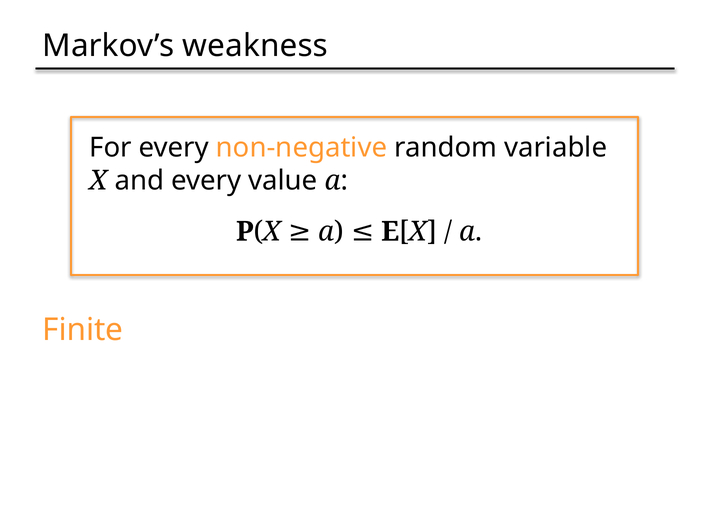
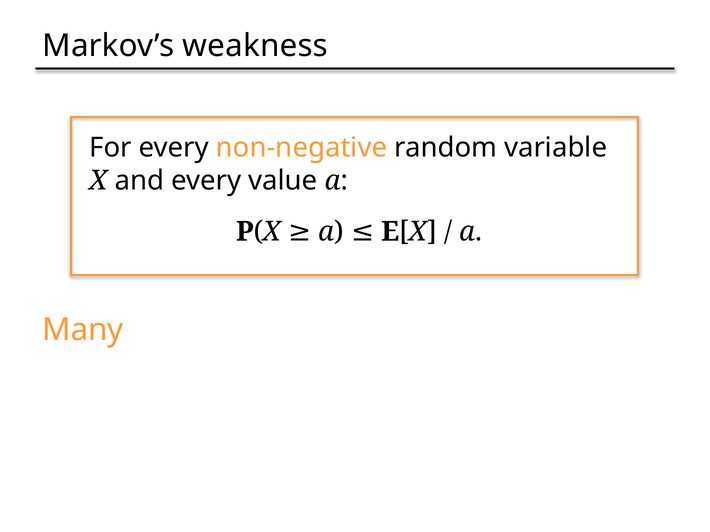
Finite: Finite -> Many (83, 330)
